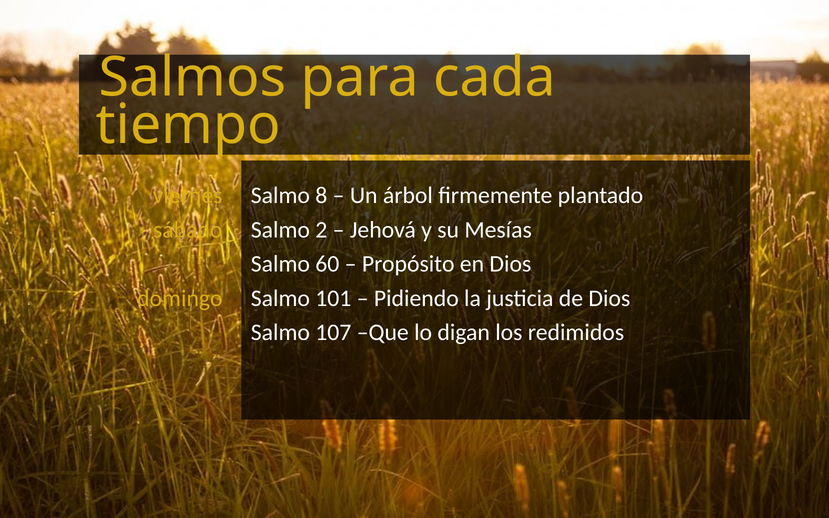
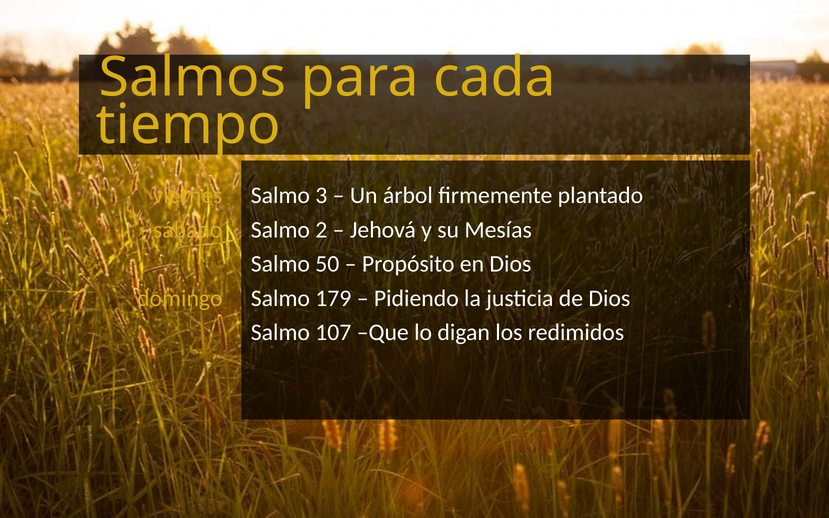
8: 8 -> 3 (321, 196)
60: 60 -> 50 (327, 264)
101: 101 -> 179 (333, 298)
